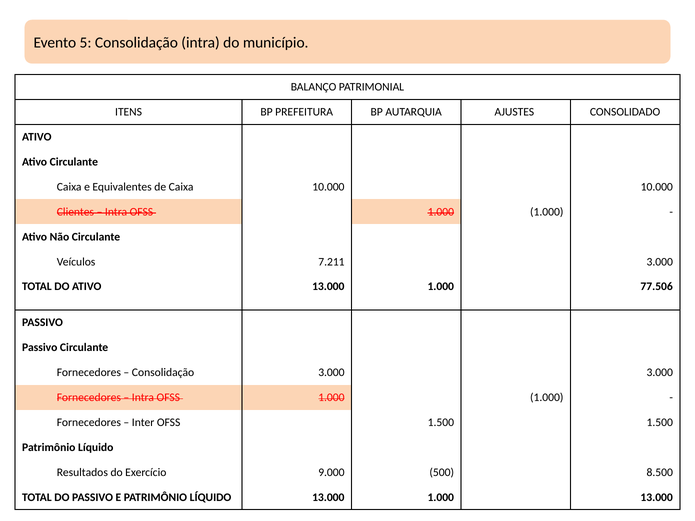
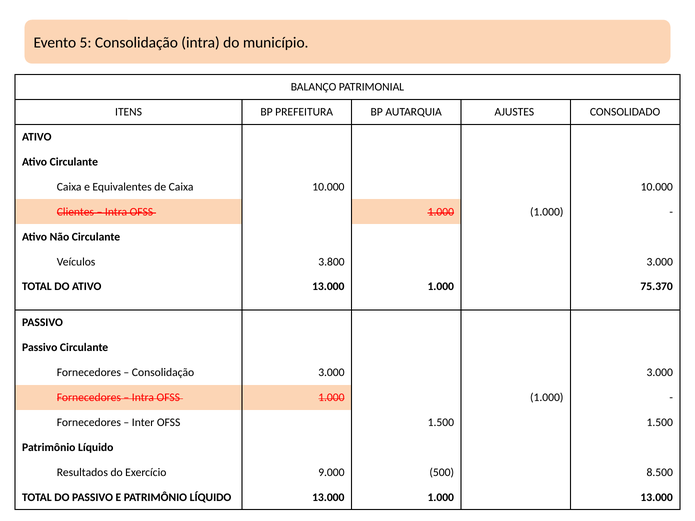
7.211: 7.211 -> 3.800 (331, 262)
77.506: 77.506 -> 75.370 (657, 287)
